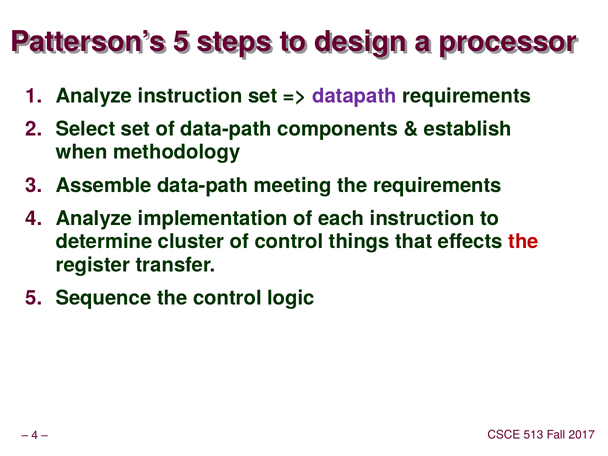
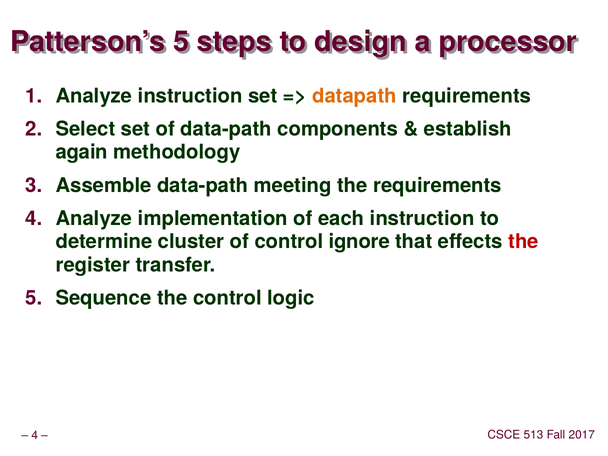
datapath colour: purple -> orange (355, 96)
when: when -> again (82, 152)
things: things -> ignore (359, 242)
